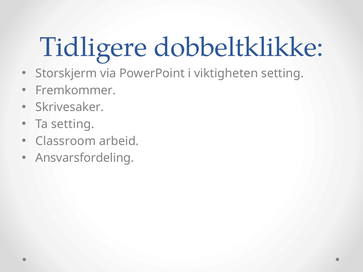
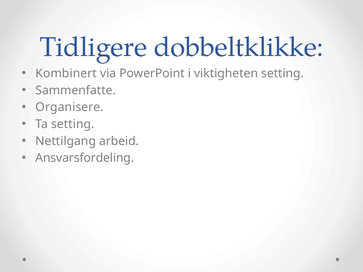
Storskjerm: Storskjerm -> Kombinert (66, 73)
Fremkommer: Fremkommer -> Sammenfatte (76, 90)
Skrivesaker: Skrivesaker -> Organisere (70, 107)
Classroom: Classroom -> Nettilgang (66, 141)
